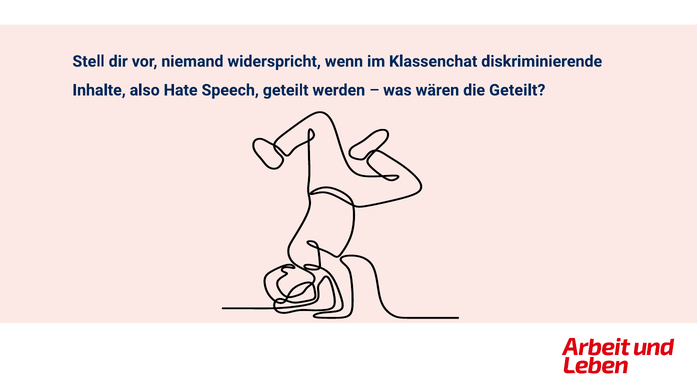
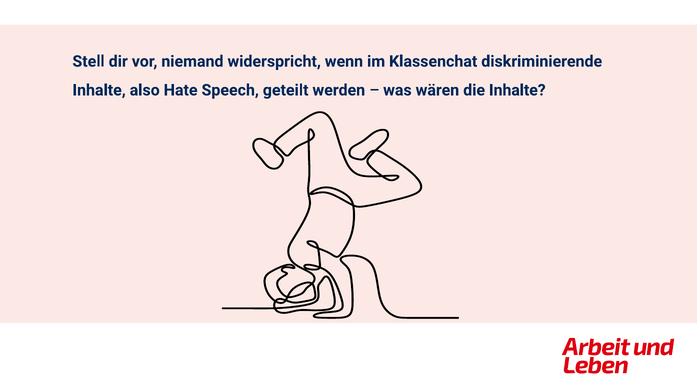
die Geteilt: Geteilt -> Inhalte (517, 90)
